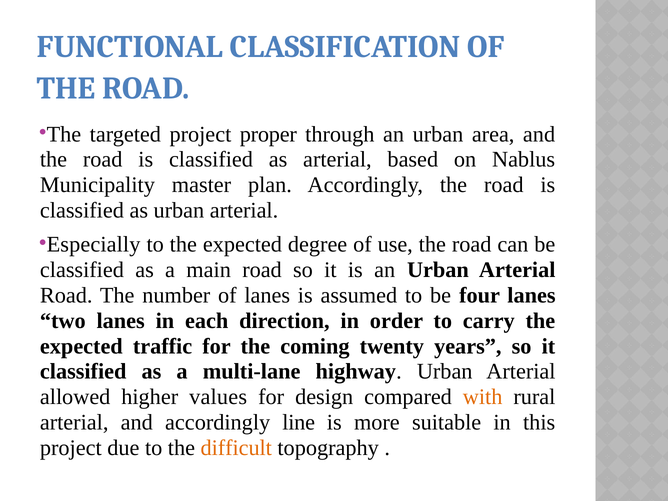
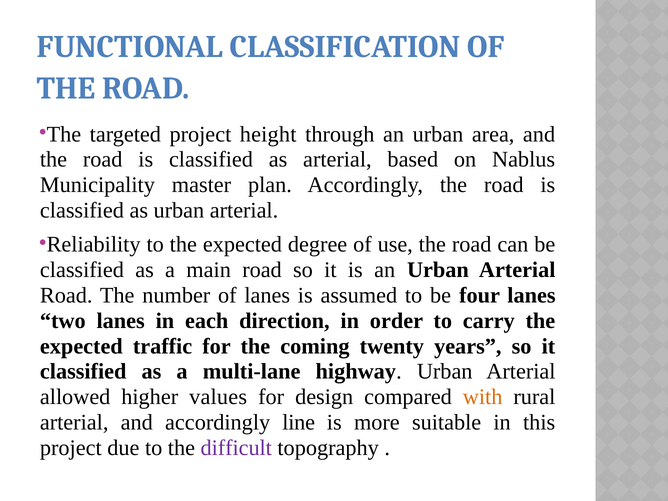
proper: proper -> height (268, 134)
Especially: Especially -> Reliability (94, 244)
difficult colour: orange -> purple (236, 448)
